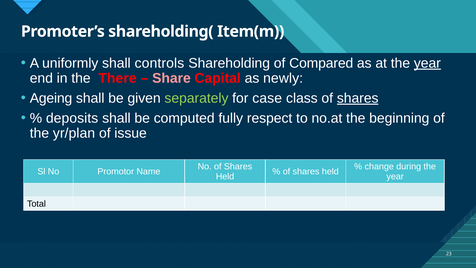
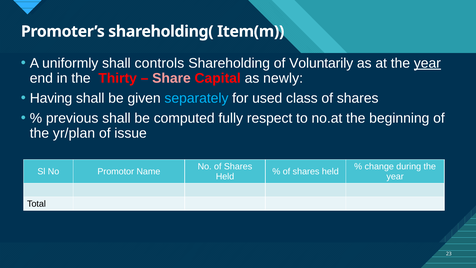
Compared: Compared -> Voluntarily (321, 63)
There: There -> Thirty (118, 78)
Ageing: Ageing -> Having (51, 98)
separately colour: light green -> light blue (196, 98)
case: case -> used (267, 98)
shares underline: present -> none (358, 98)
deposits: deposits -> previous (72, 118)
